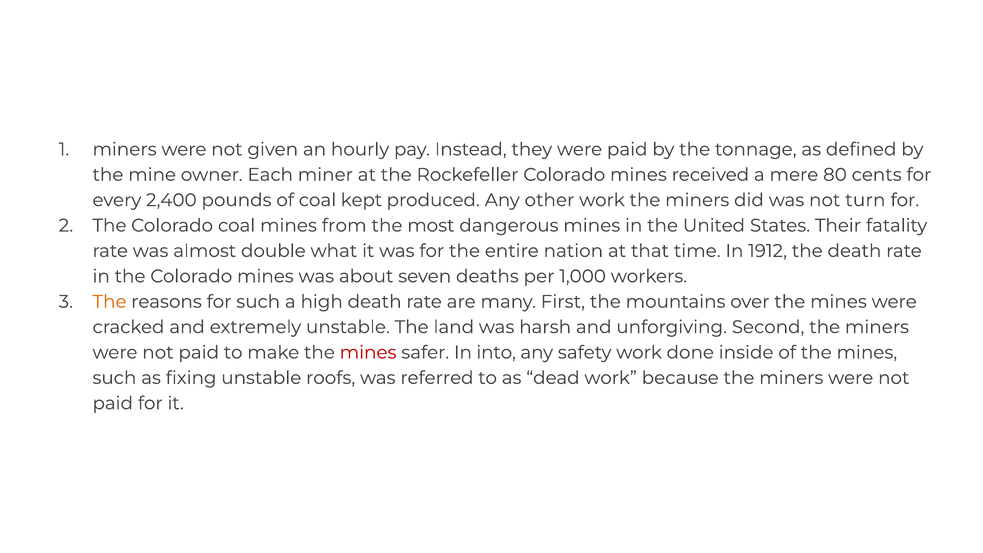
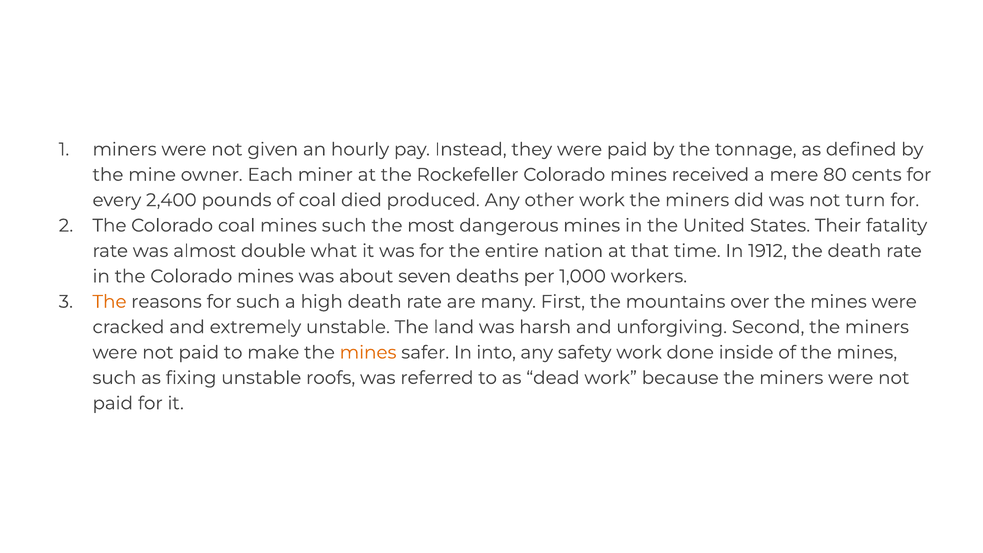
kept: kept -> died (361, 200)
coal mines from: from -> such (344, 226)
mines colour: red -> orange (368, 352)
